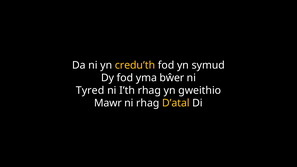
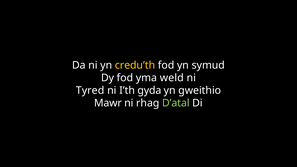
bŵer: bŵer -> weld (172, 78)
I’th rhag: rhag -> gyda (149, 91)
D’atal colour: yellow -> light green (176, 103)
